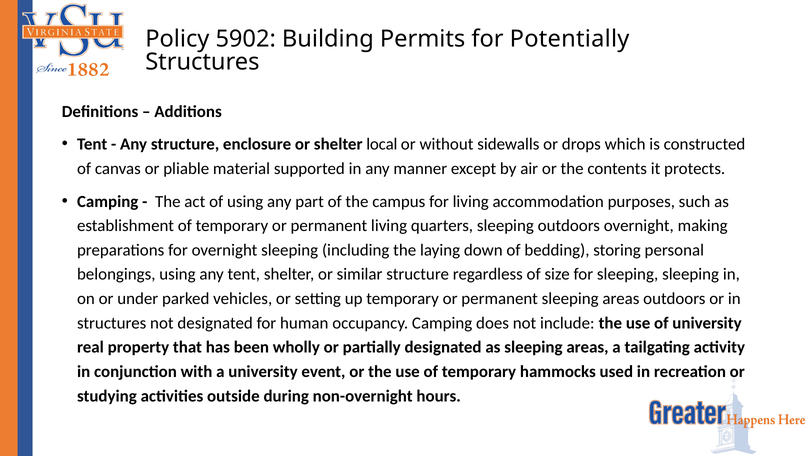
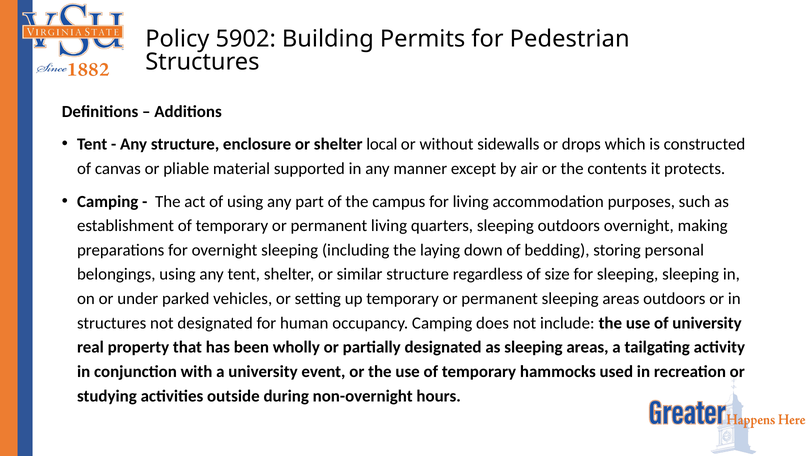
Potentially: Potentially -> Pedestrian (570, 39)
